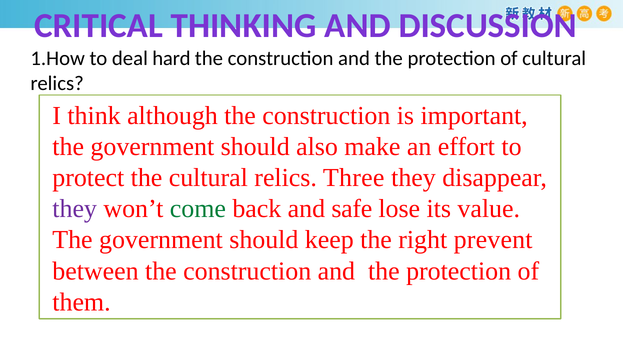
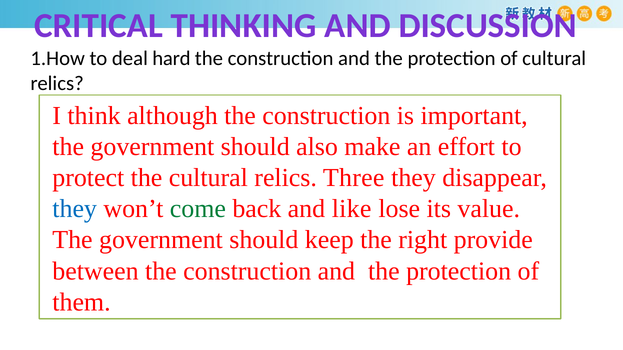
they colour: purple -> blue (75, 209)
safe: safe -> like (352, 209)
prevent: prevent -> provide (493, 240)
